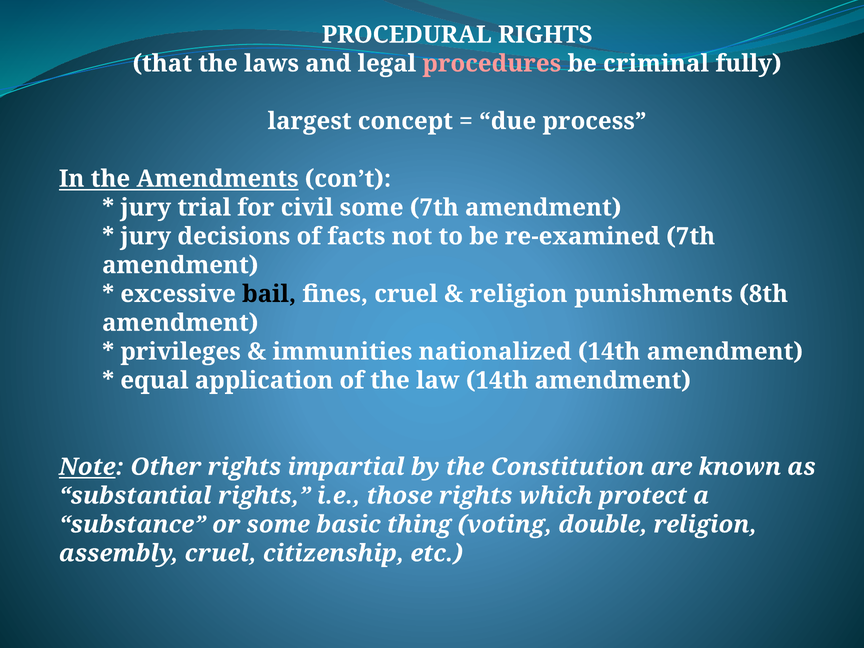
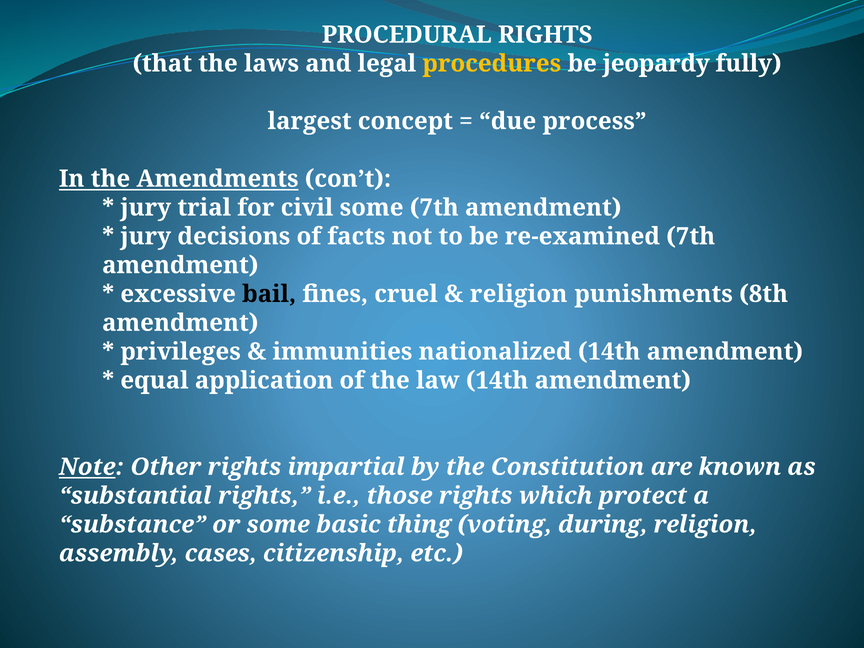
procedures colour: pink -> yellow (492, 64)
criminal: criminal -> jeopardy (656, 64)
double: double -> during (603, 525)
assembly cruel: cruel -> cases (221, 553)
